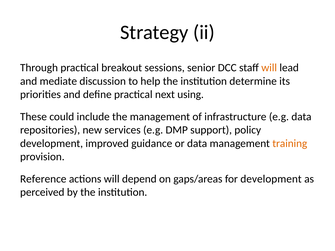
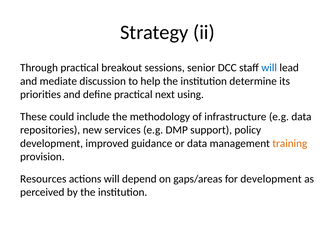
will colour: orange -> blue (269, 68)
the management: management -> methodology (160, 117)
Reference: Reference -> Resources (43, 179)
